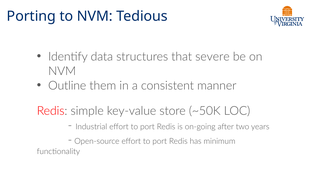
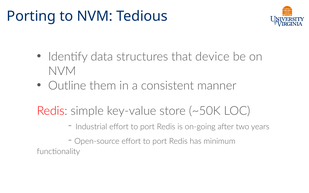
severe: severe -> device (212, 57)
